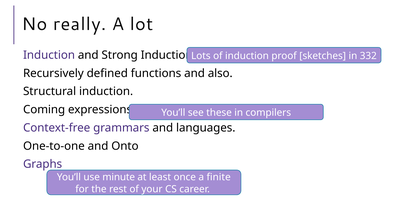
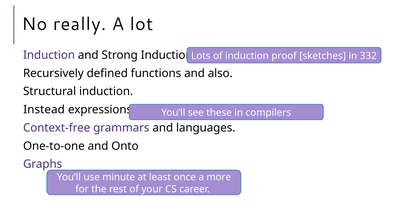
Coming: Coming -> Instead (44, 110)
finite: finite -> more (219, 177)
